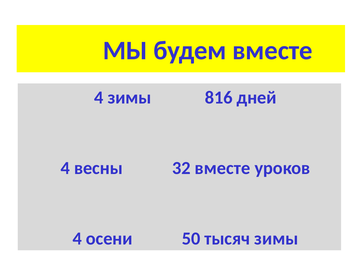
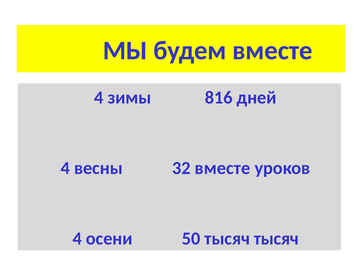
тысяч зимы: зимы -> тысяч (276, 238)
